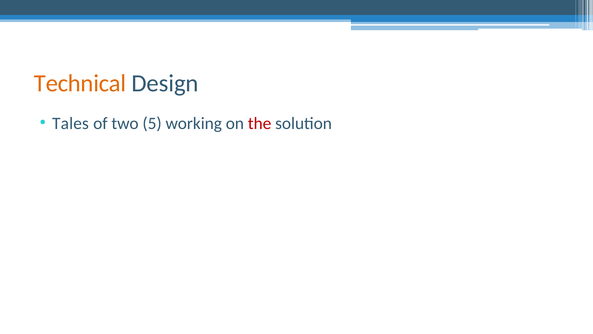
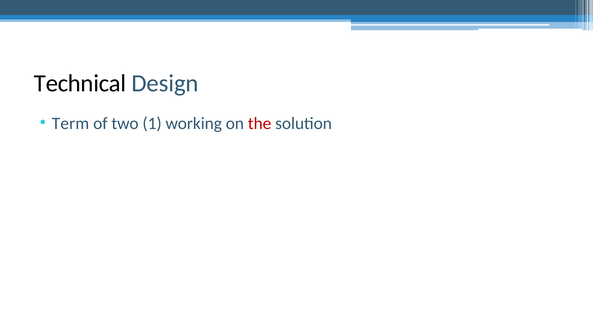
Technical colour: orange -> black (80, 83)
Tales: Tales -> Term (70, 123)
5: 5 -> 1 (152, 123)
